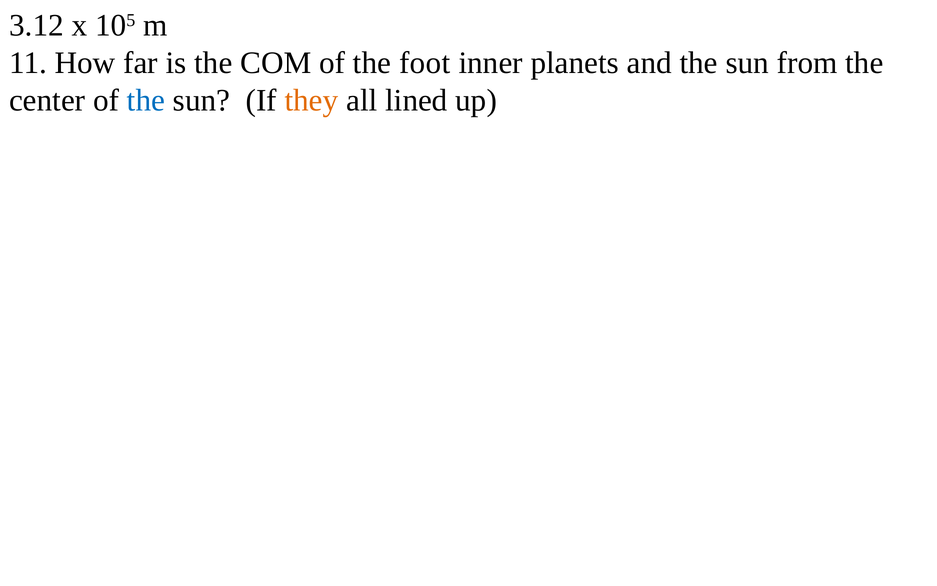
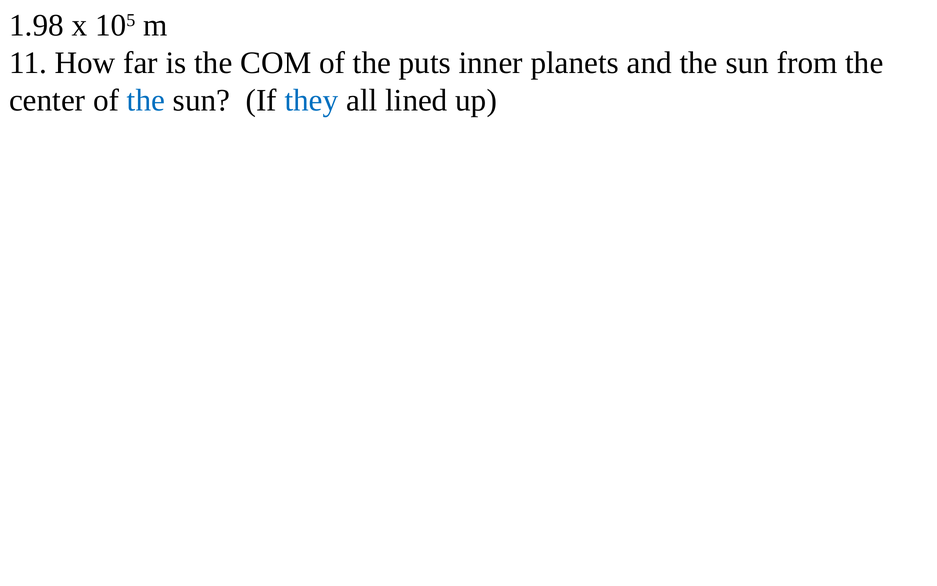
3.12: 3.12 -> 1.98 (37, 26)
foot: foot -> puts (425, 63)
they colour: orange -> blue (311, 100)
